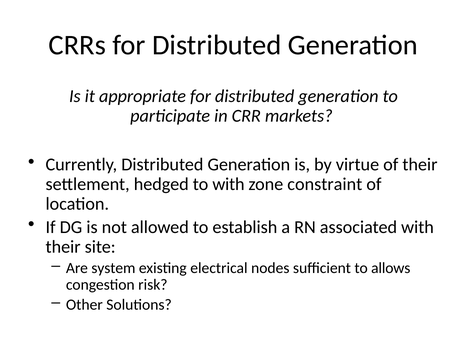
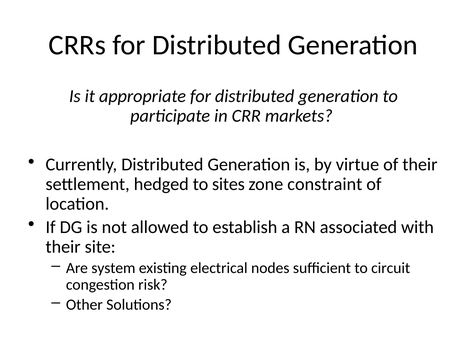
to with: with -> sites (228, 184)
allows: allows -> circuit (391, 268)
